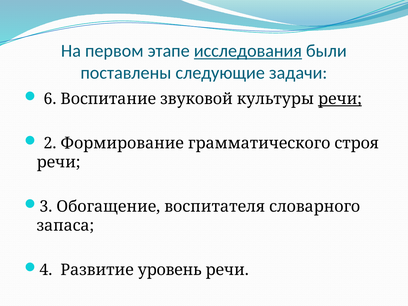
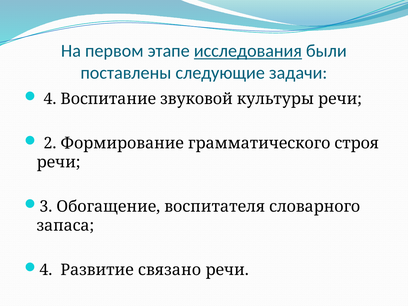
6: 6 -> 4 (50, 99)
речи underline: present -> none (340, 99)
уровень: уровень -> связано (170, 270)
